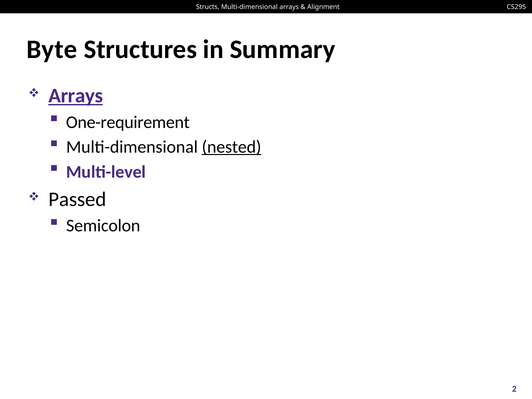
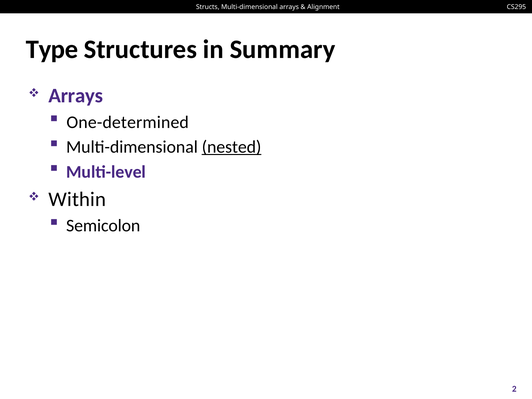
Byte: Byte -> Type (52, 49)
Arrays underline: present -> none (76, 96)
One-requirement: One-requirement -> One-determined (128, 122)
Passed: Passed -> Within (77, 199)
